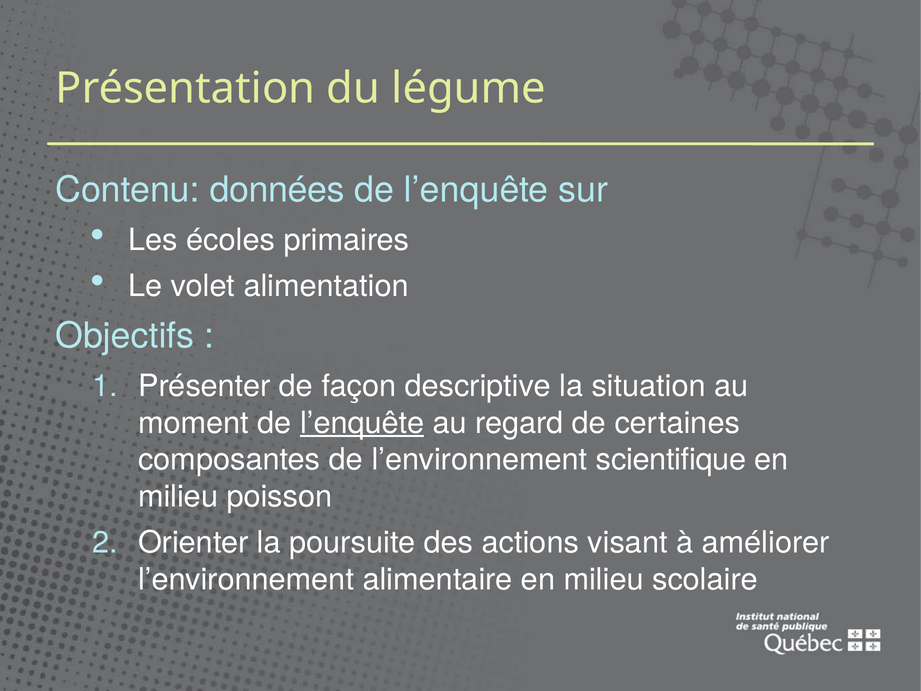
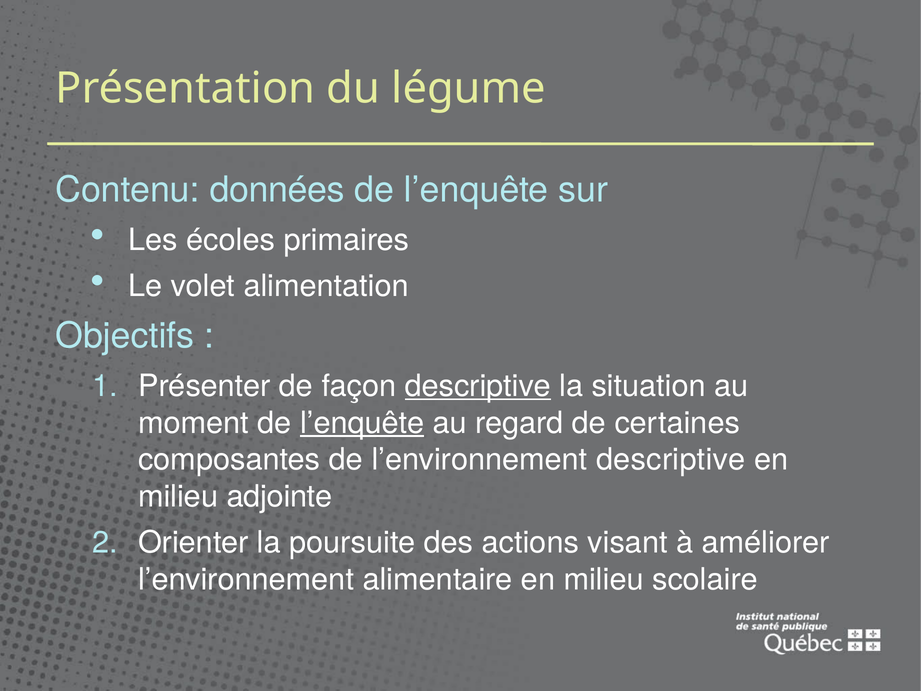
descriptive underline: none -> present (478, 386)
l’environnement scientifique: scientifique -> descriptive (671, 460)
poisson: poisson -> adjointe (279, 496)
